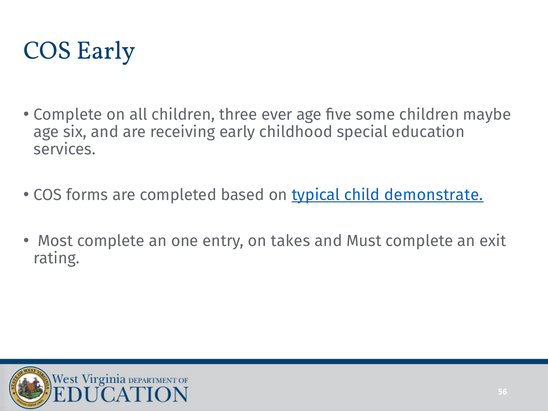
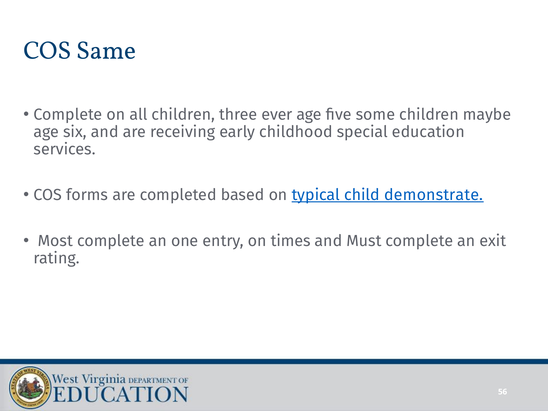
COS Early: Early -> Same (106, 50)
takes: takes -> times (291, 241)
